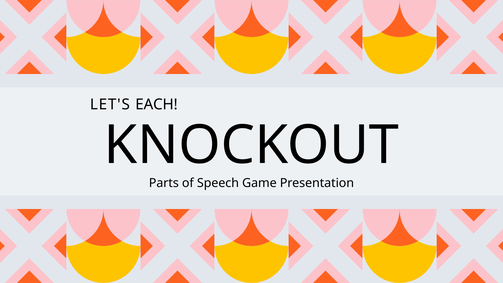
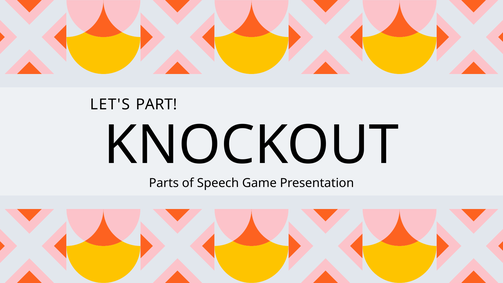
EACH: EACH -> PART (156, 104)
